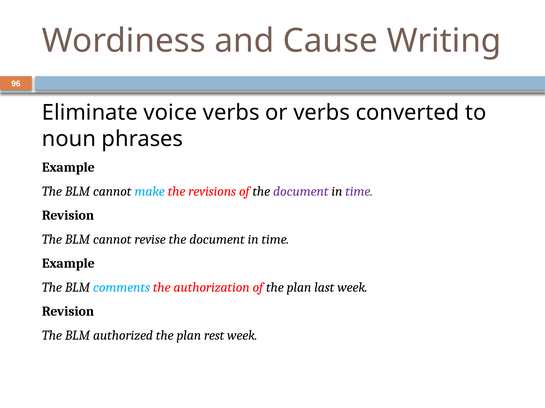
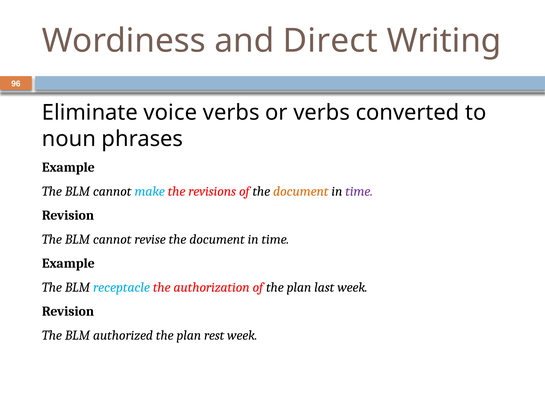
Cause: Cause -> Direct (330, 41)
document colour: purple -> orange (301, 192)
comments: comments -> receptacle (122, 288)
